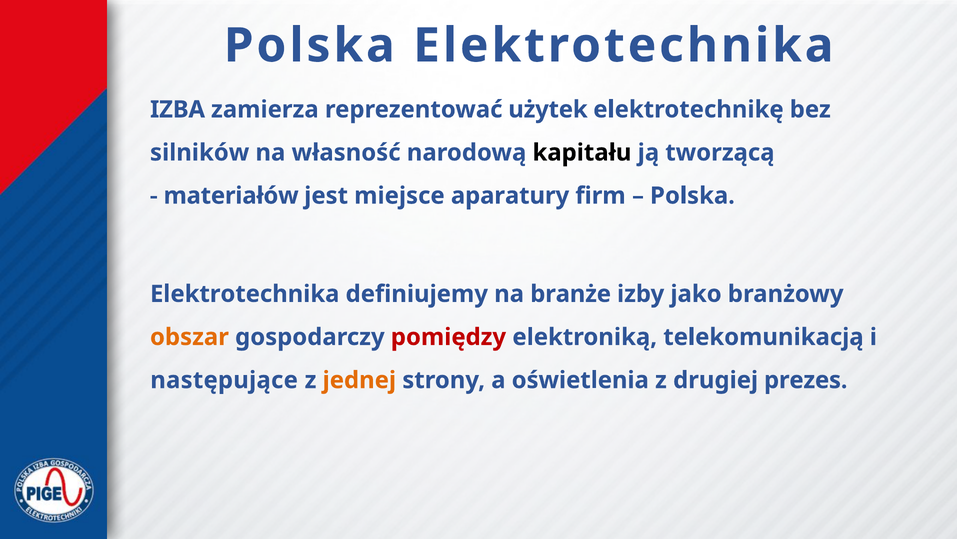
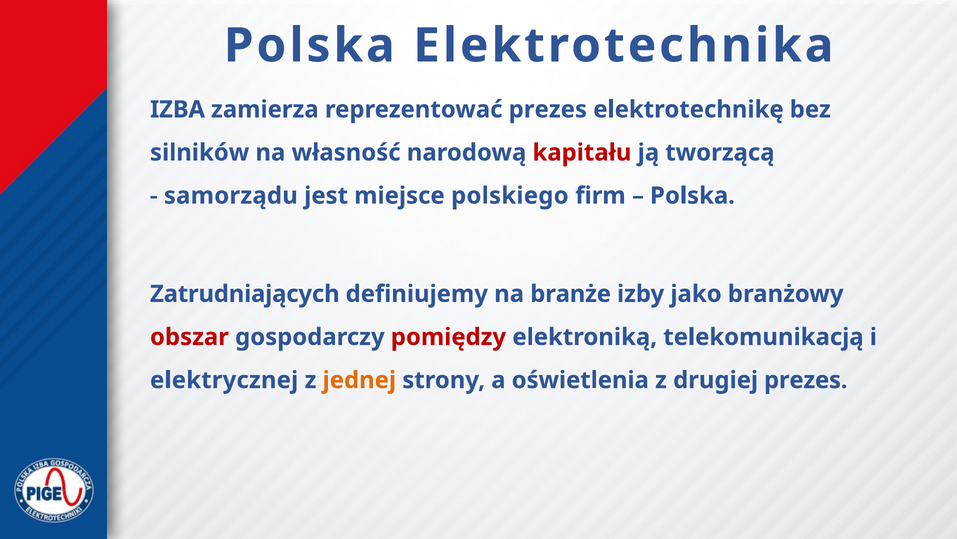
reprezentować użytek: użytek -> prezes (548, 109)
kapitału colour: black -> red (582, 152)
materiałów: materiałów -> samorządu (231, 196)
aparatury: aparatury -> polskiego (510, 196)
Elektrotechnika: Elektrotechnika -> Zatrudniających (245, 294)
obszar colour: orange -> red (189, 337)
następujące: następujące -> elektrycznej (224, 380)
